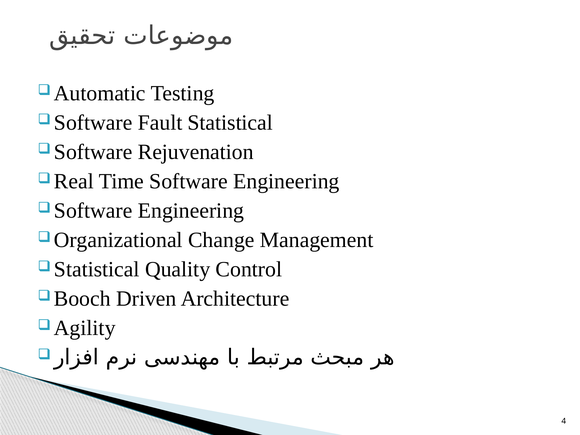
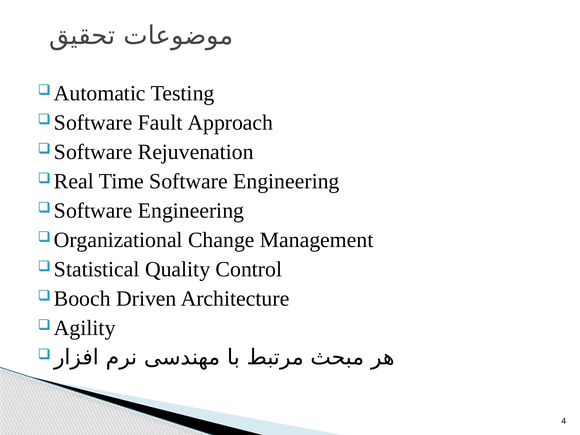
Fault Statistical: Statistical -> Approach (230, 123)
